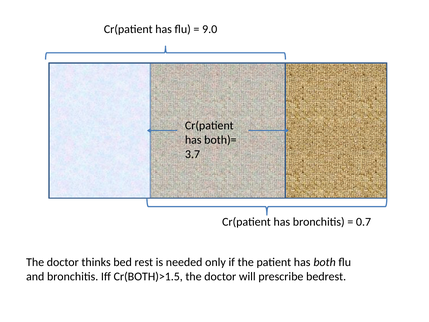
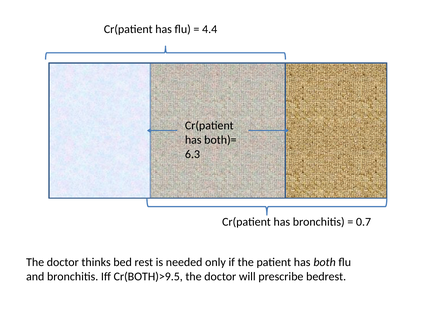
9.0: 9.0 -> 4.4 (210, 29)
3.7: 3.7 -> 6.3 (192, 154)
Cr(BOTH)>1.5: Cr(BOTH)>1.5 -> Cr(BOTH)>9.5 (148, 276)
